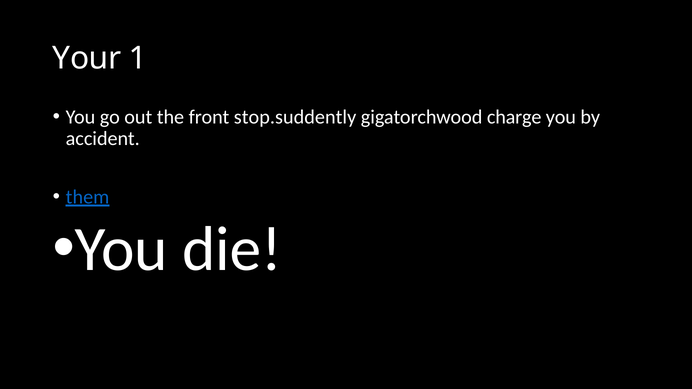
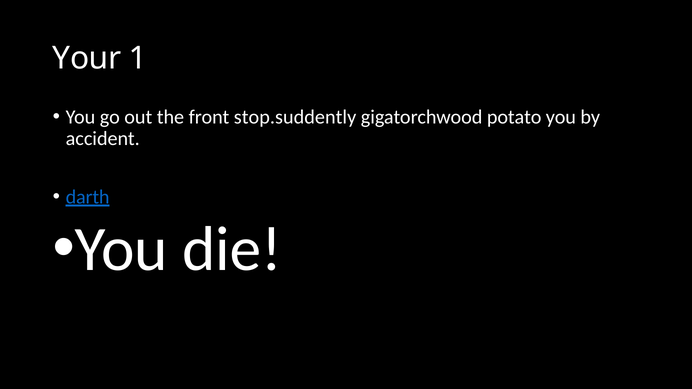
charge: charge -> potato (514, 117)
them: them -> darth (88, 197)
